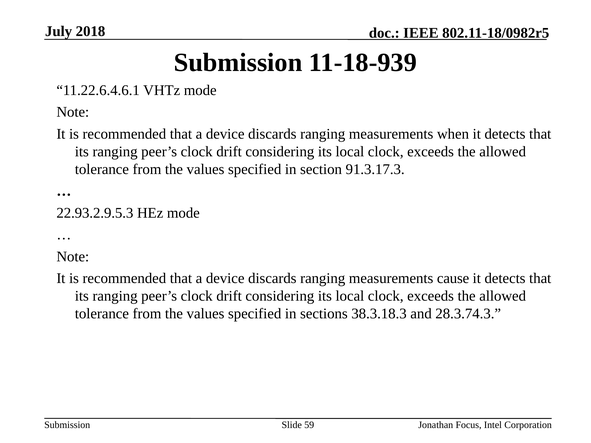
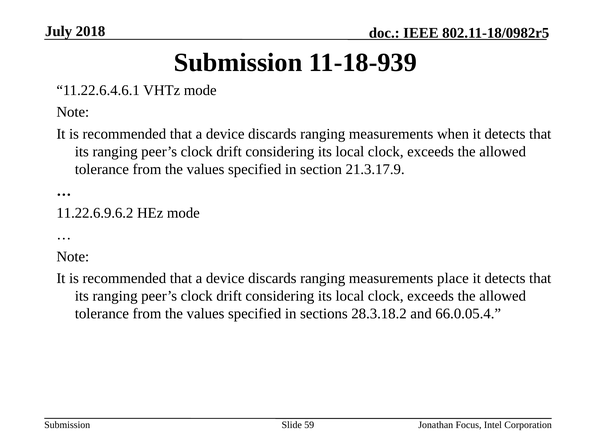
91.3.17.3: 91.3.17.3 -> 21.3.17.9 (375, 169)
22.93.2.9.5.3: 22.93.2.9.5.3 -> 11.22.6.9.6.2 (95, 213)
cause: cause -> place (453, 278)
38.3.18.3: 38.3.18.3 -> 28.3.18.2 (379, 314)
28.3.74.3: 28.3.74.3 -> 66.0.05.4 (468, 314)
